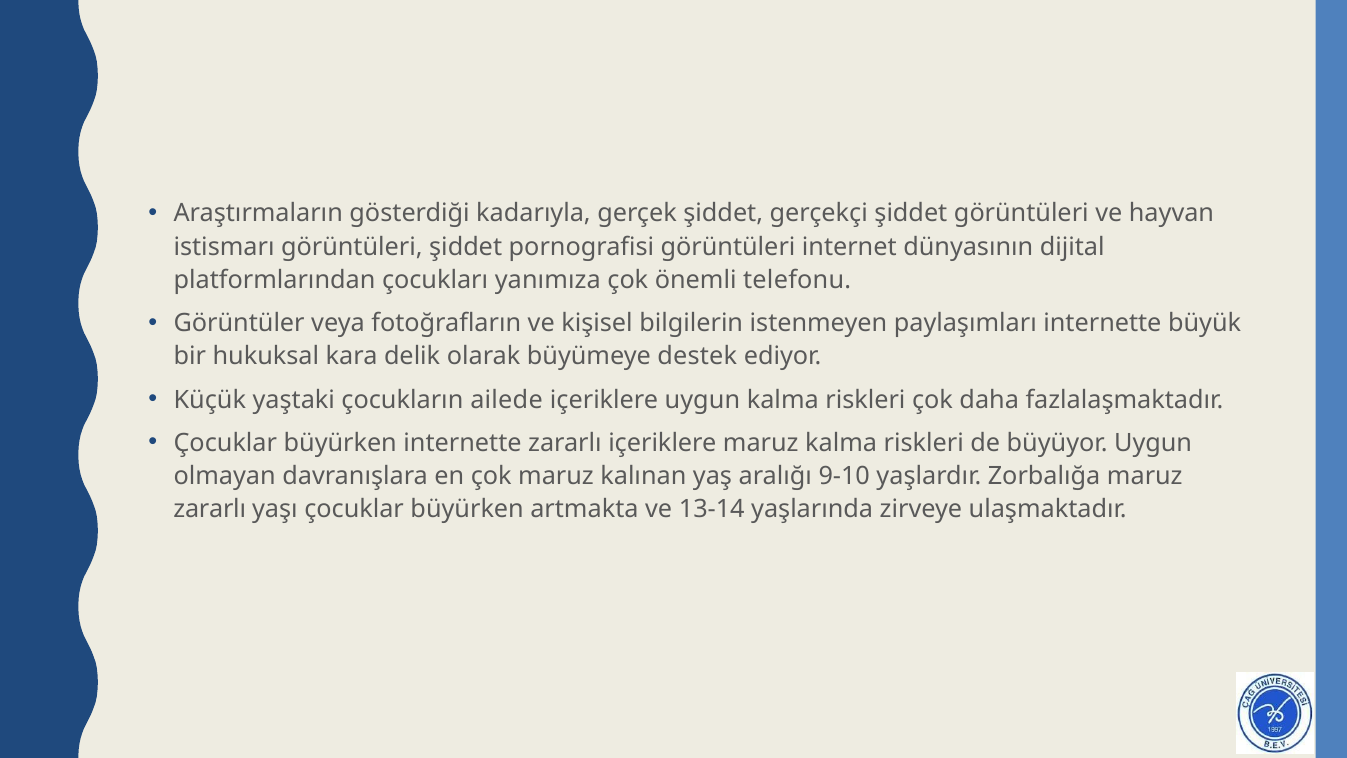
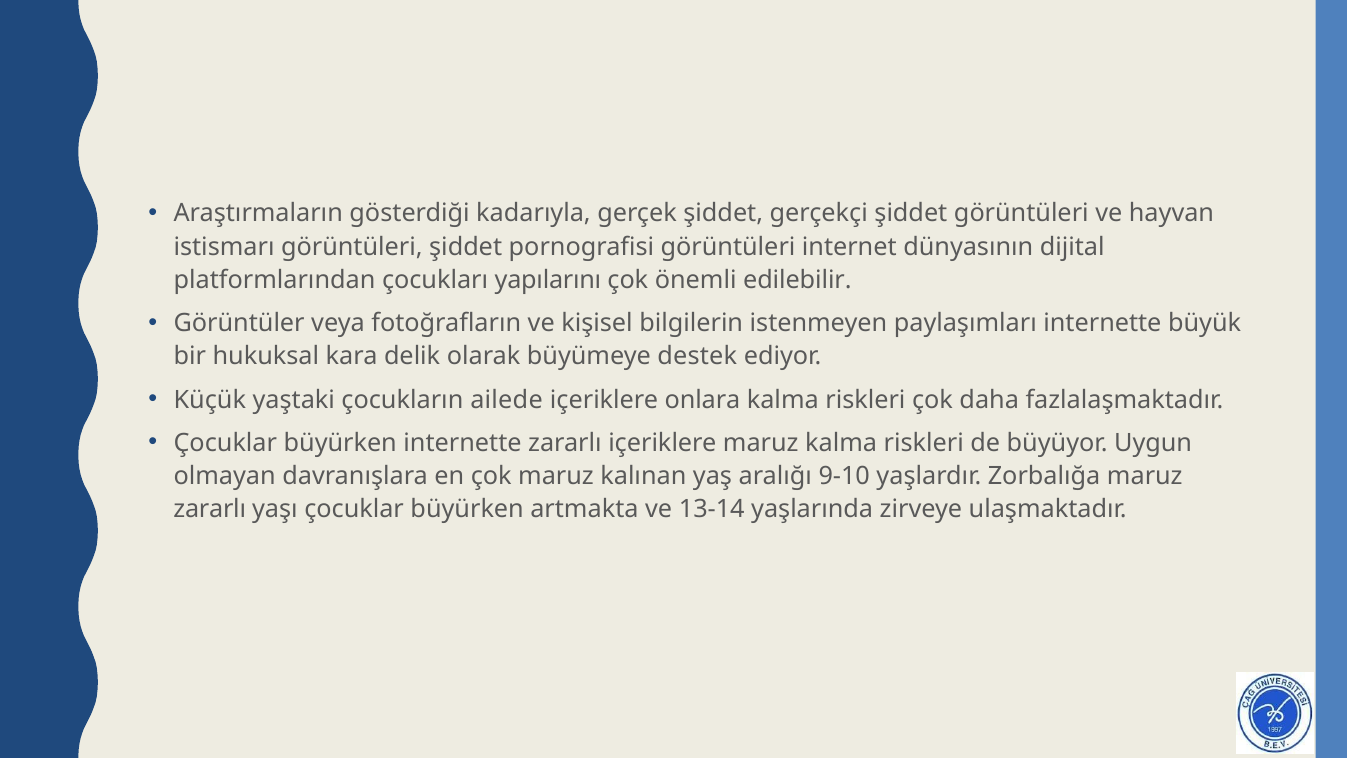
yanımıza: yanımıza -> yapılarını (548, 280)
telefonu: telefonu -> edilebilir (797, 280)
içeriklere uygun: uygun -> onlara (702, 400)
